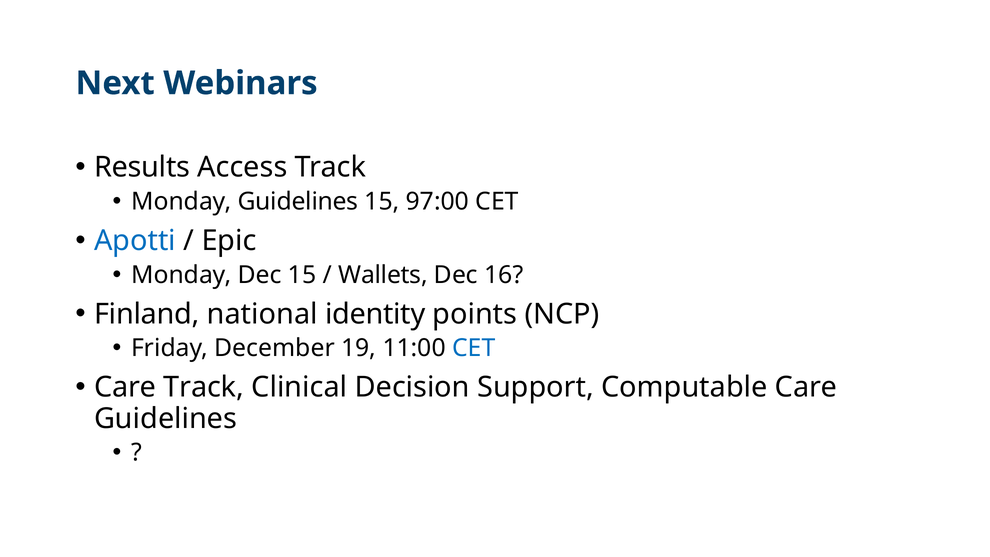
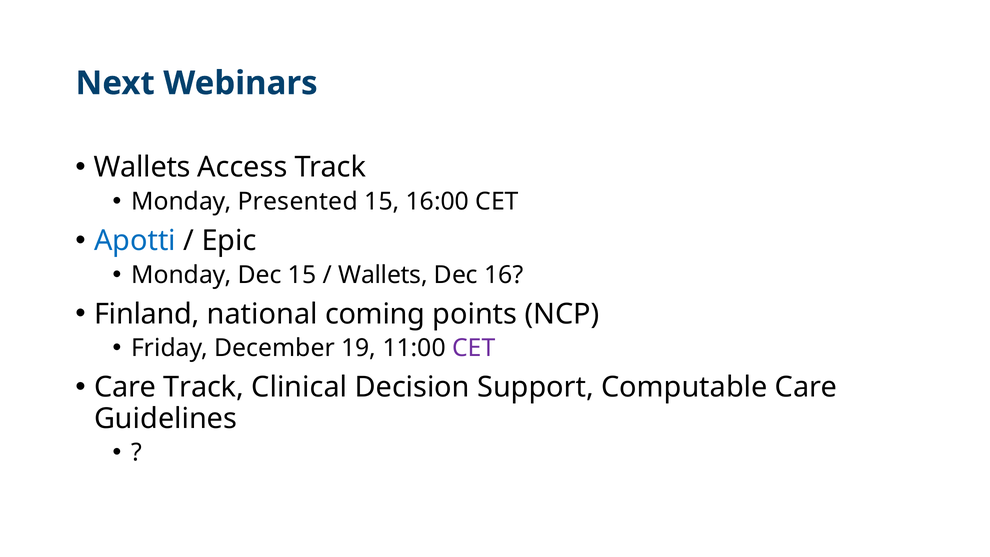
Results: Results -> Wallets (142, 167)
Monday Guidelines: Guidelines -> Presented (298, 201)
97:00: 97:00 -> 16:00 (437, 201)
identity: identity -> coming (375, 314)
CET colour: blue -> purple (474, 348)
